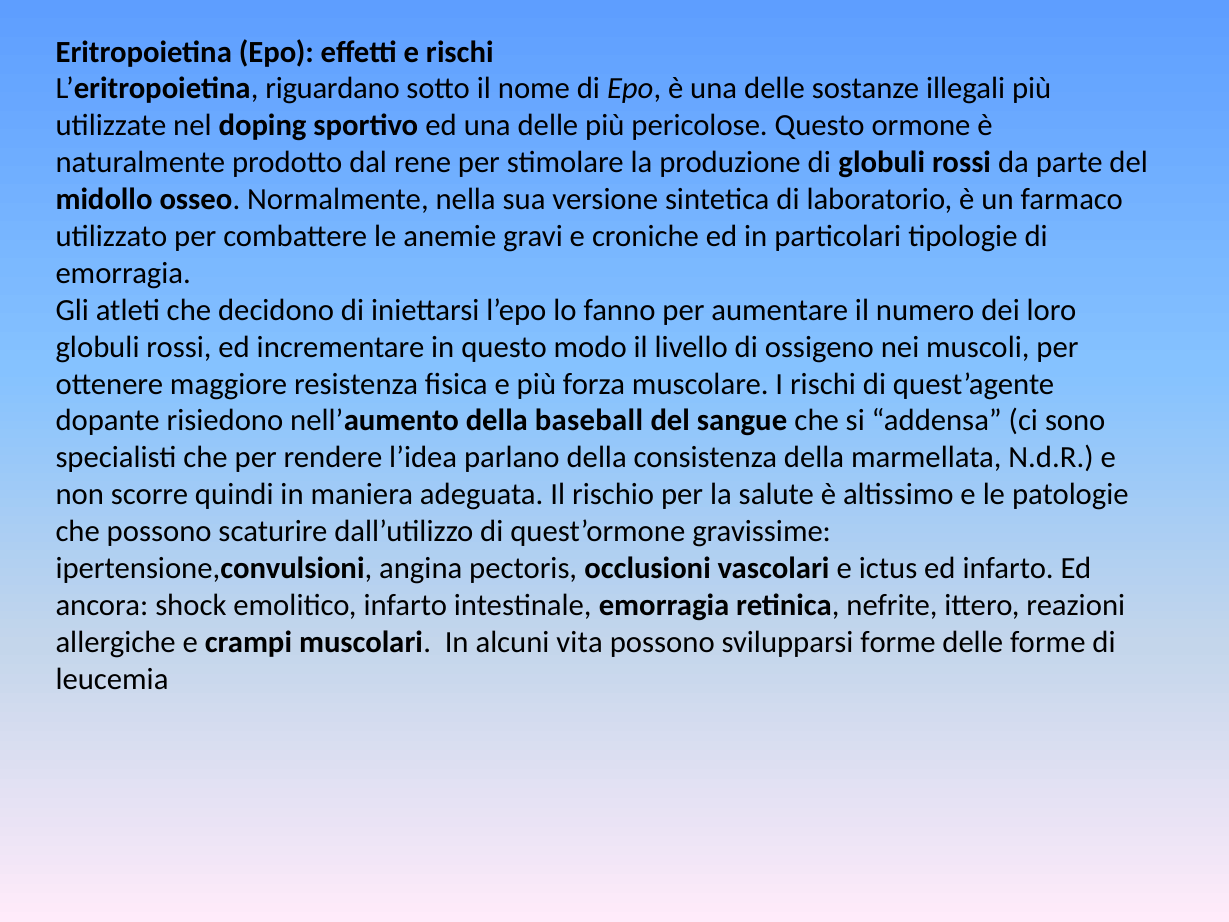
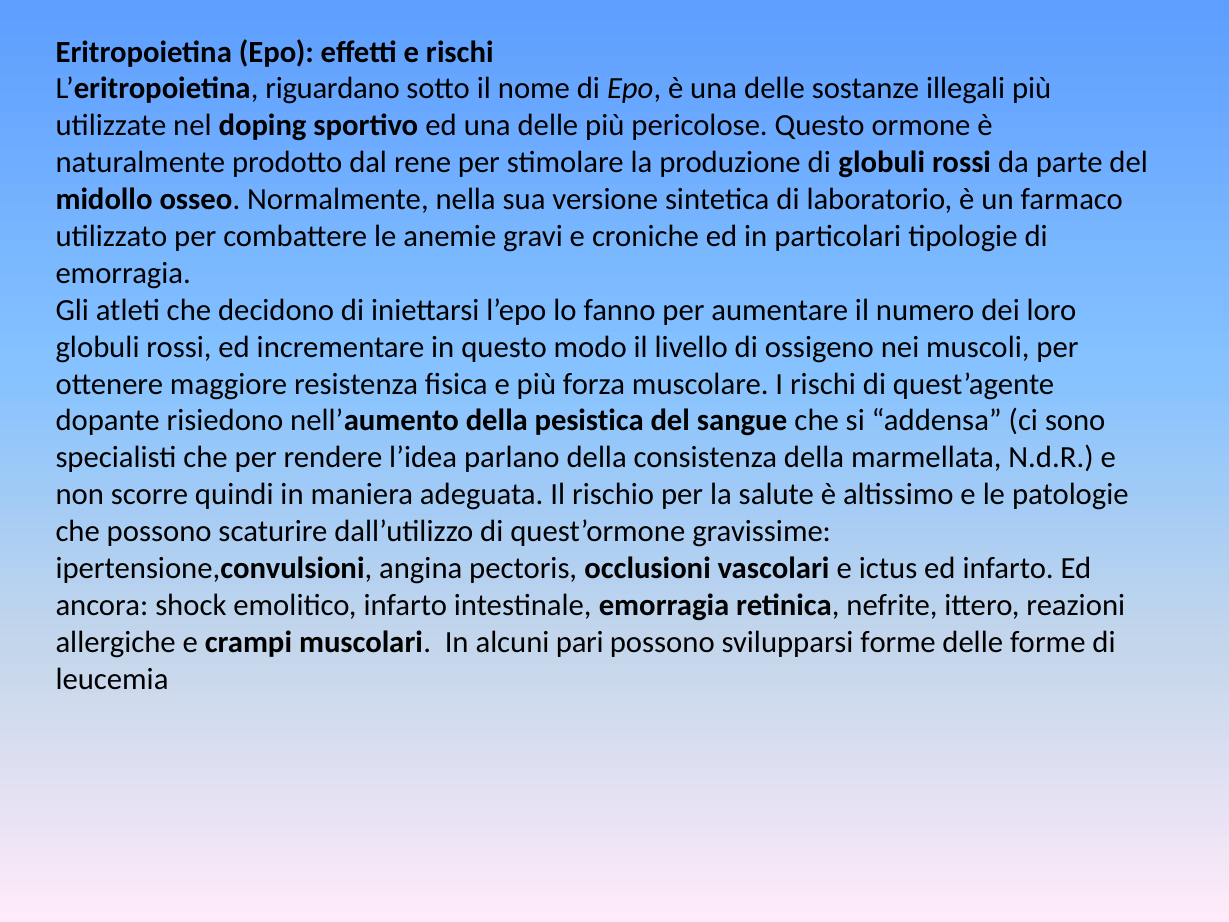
baseball: baseball -> pesistica (589, 421)
vita: vita -> pari (580, 642)
